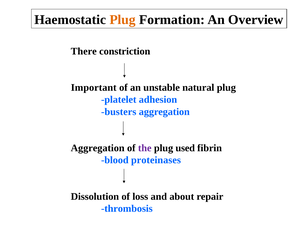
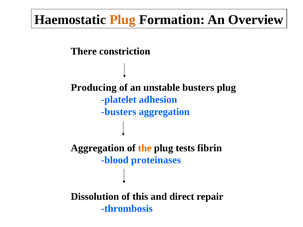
Important: Important -> Producing (94, 88)
unstable natural: natural -> busters (198, 88)
the colour: purple -> orange (145, 148)
used: used -> tests (185, 148)
loss: loss -> this (140, 197)
about: about -> direct (182, 197)
